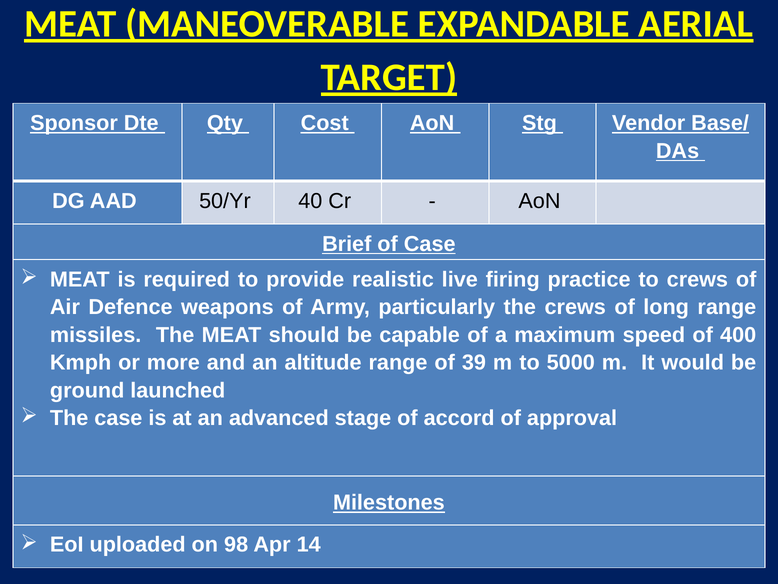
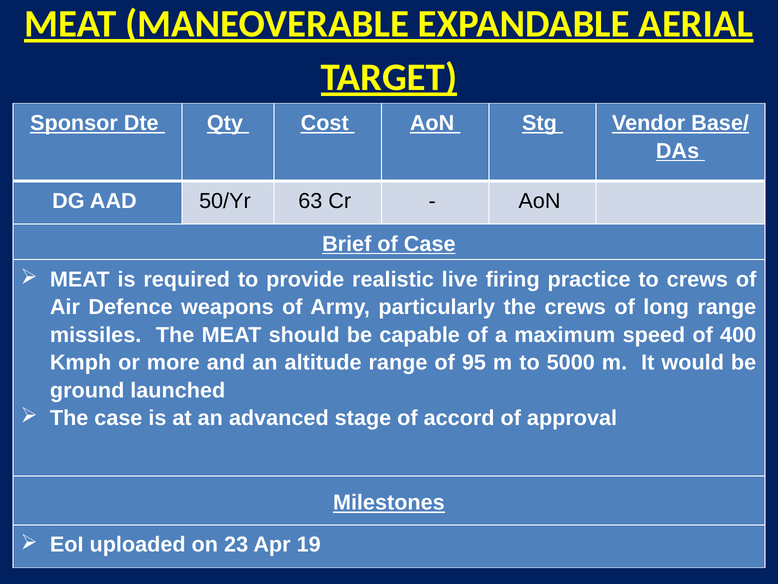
40: 40 -> 63 (310, 201)
39: 39 -> 95 (474, 362)
98: 98 -> 23 (236, 544)
14: 14 -> 19 (309, 544)
